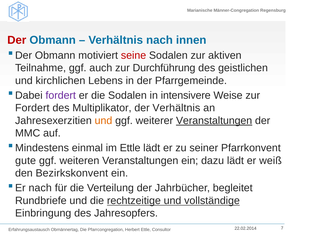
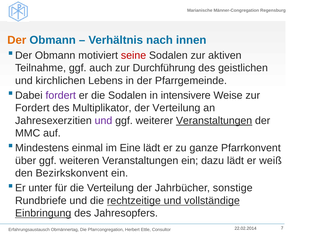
Der colour: red -> orange (17, 40)
der Verhältnis: Verhältnis -> Verteilung (176, 108)
und colour: orange -> purple (103, 121)
im Ettle: Ettle -> Eine (130, 148)
seiner: seiner -> ganze (204, 148)
gute: gute -> über (26, 161)
Er nach: nach -> unter (40, 188)
begleitet: begleitet -> sonstige (233, 188)
Einbringung underline: none -> present (43, 213)
